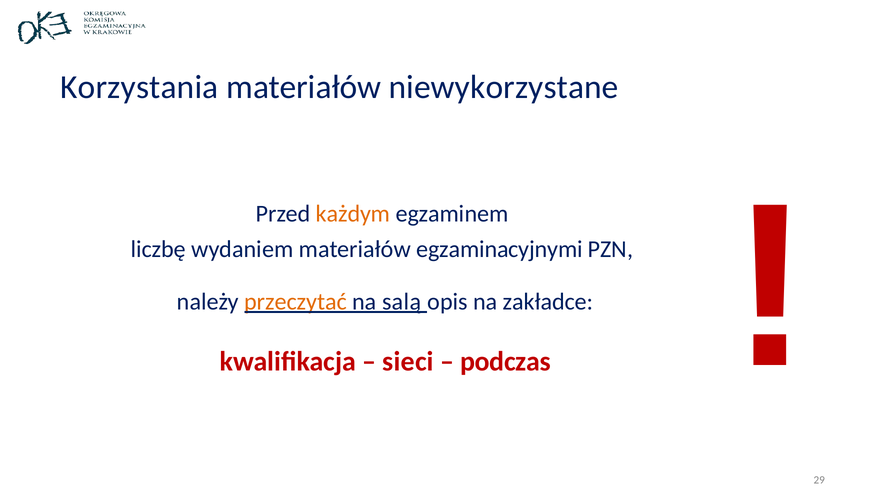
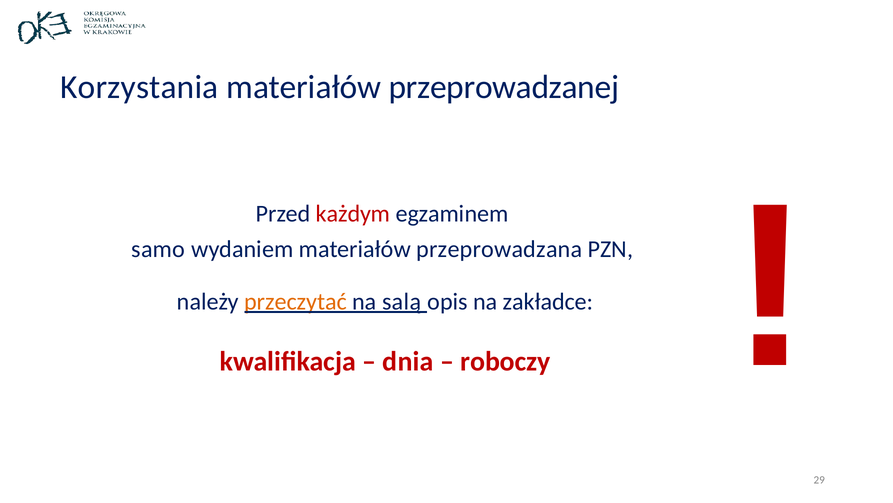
niewykorzystane: niewykorzystane -> przeprowadzanej (504, 87)
każdym colour: orange -> red (353, 214)
liczbę: liczbę -> samo (158, 249)
egzaminacyjnymi: egzaminacyjnymi -> przeprowadzana (499, 249)
sieci: sieci -> dnia (408, 361)
podczas: podczas -> roboczy (505, 361)
